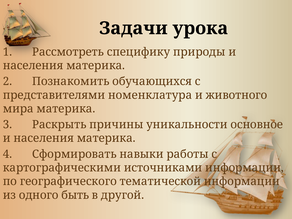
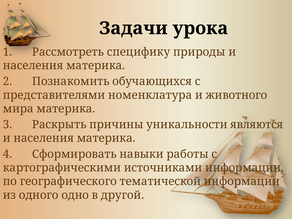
основное: основное -> являются (257, 125)
быть: быть -> одно (75, 195)
